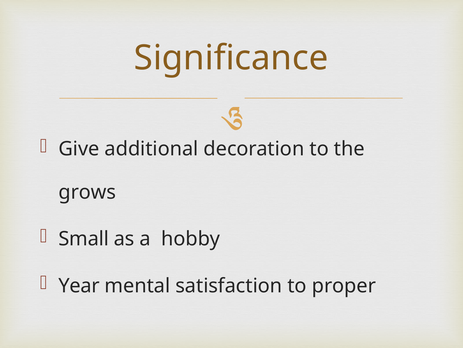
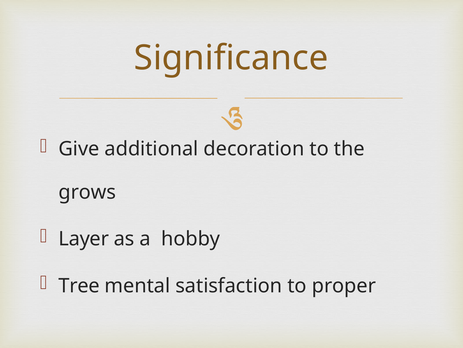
Small: Small -> Layer (84, 238)
Year: Year -> Tree (79, 285)
